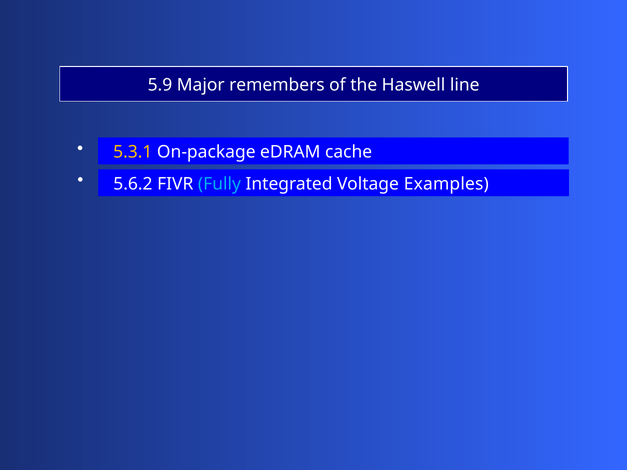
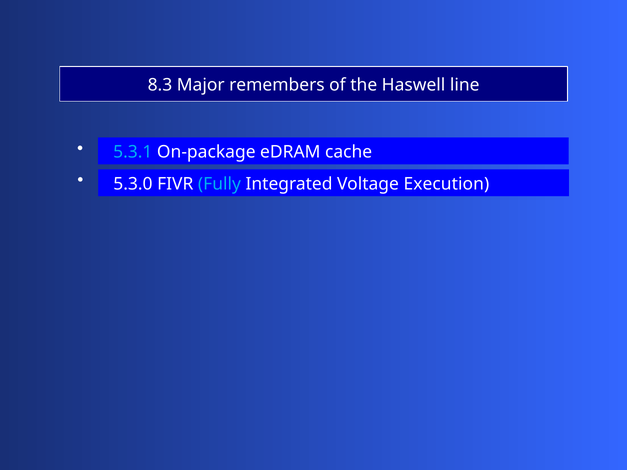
5.9: 5.9 -> 8.3 (160, 85)
5.3.1 colour: yellow -> light blue (133, 152)
5.6.2: 5.6.2 -> 5.3.0 (133, 184)
Examples: Examples -> Execution (446, 184)
